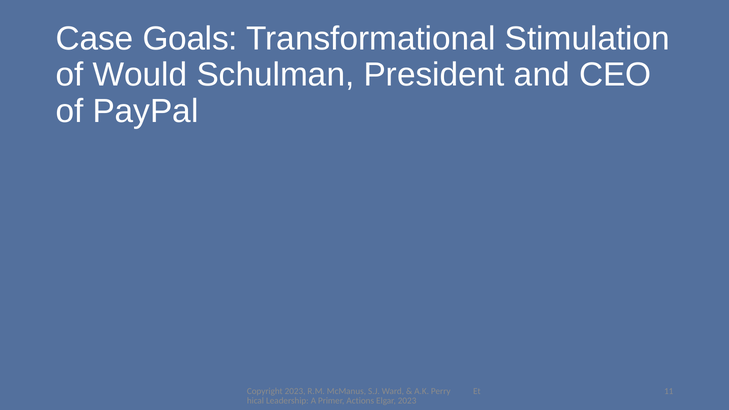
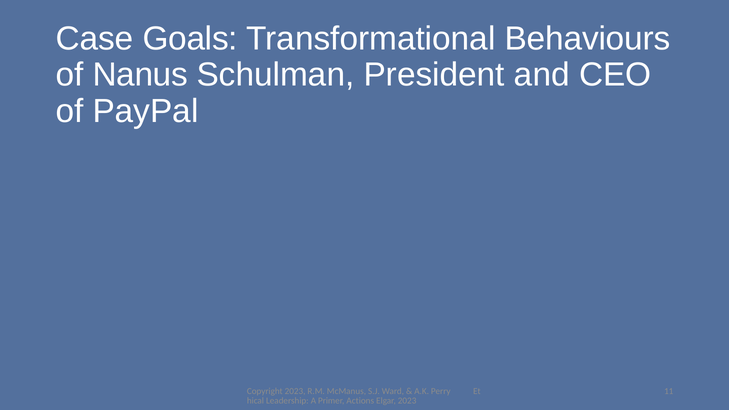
Stimulation: Stimulation -> Behaviours (587, 39)
Would: Would -> Nanus (140, 75)
